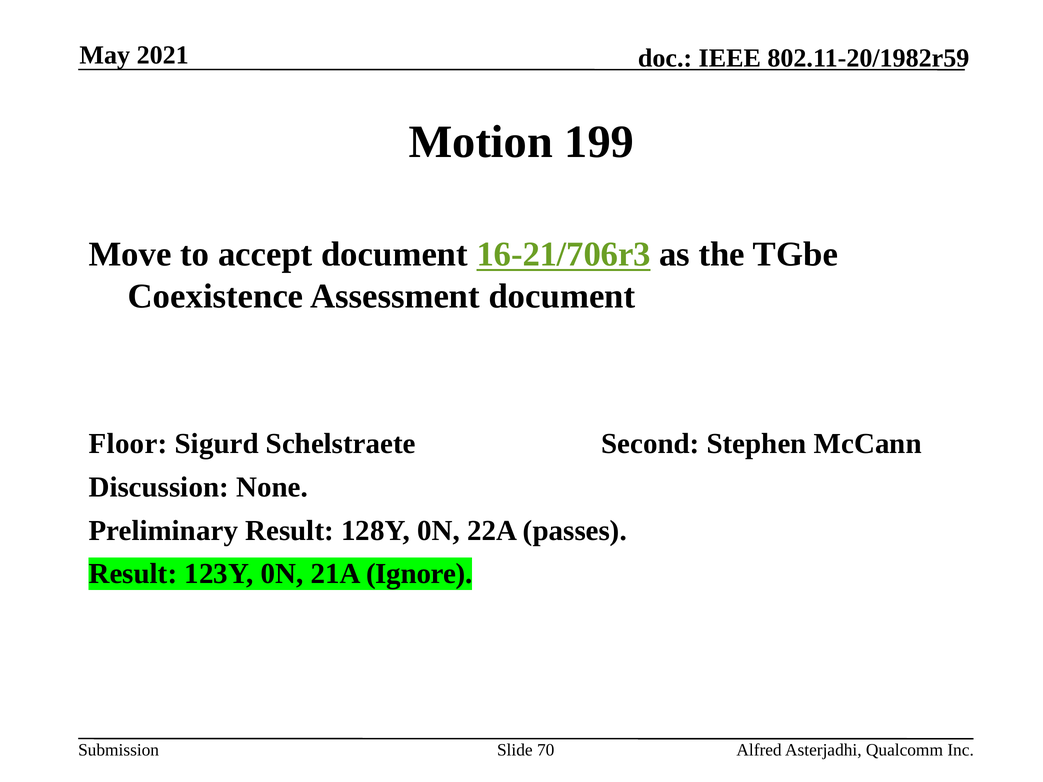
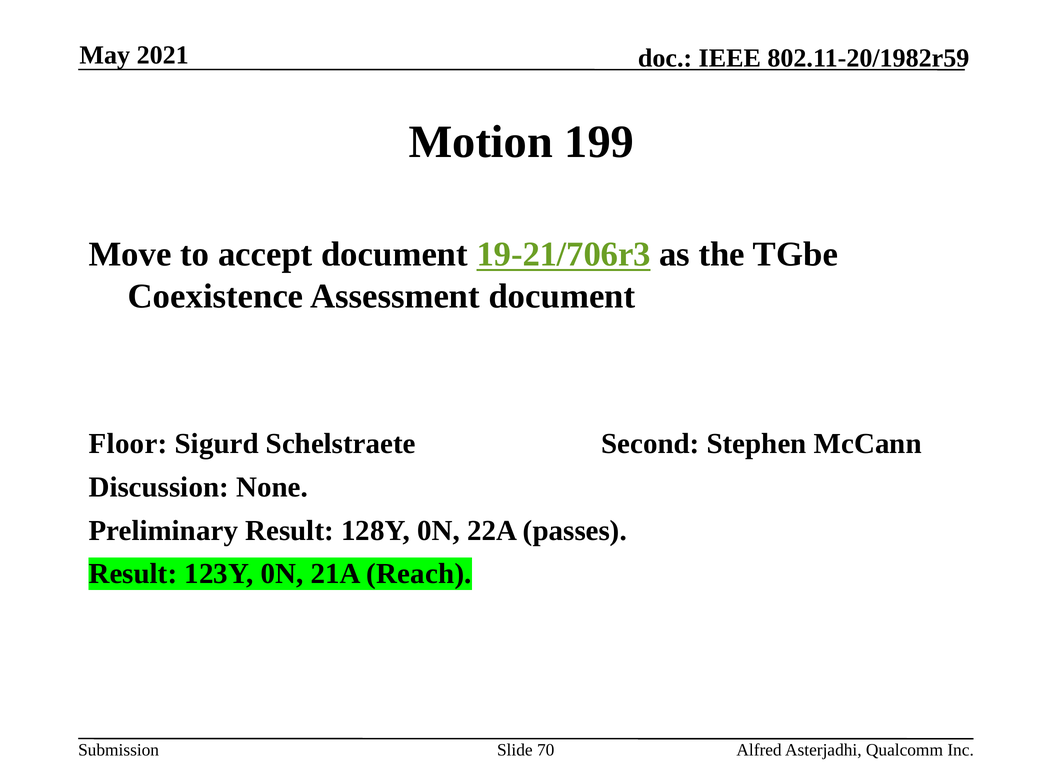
16-21/706r3: 16-21/706r3 -> 19-21/706r3 (564, 255)
Ignore: Ignore -> Reach (419, 574)
